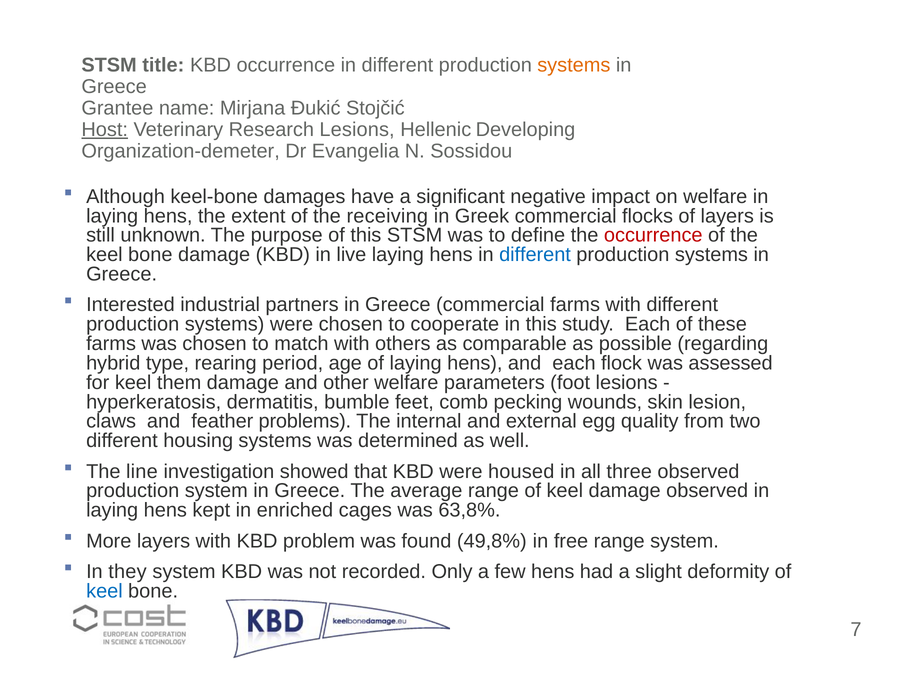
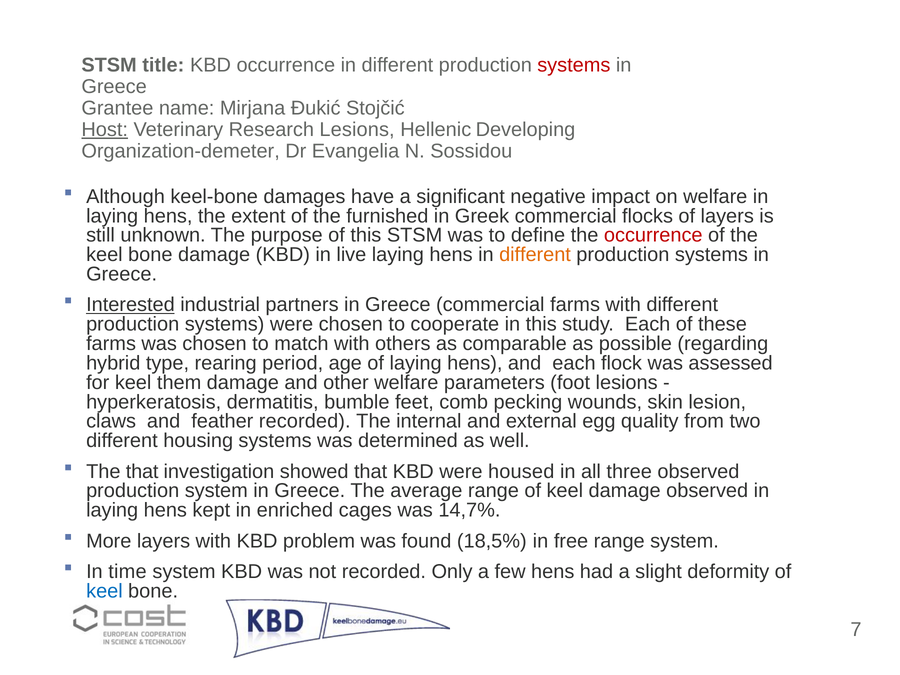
systems colour: orange -> red (574, 65)
receiving: receiving -> furnished (387, 216)
different colour: blue -> orange (535, 255)
Interested underline: none -> present (130, 305)
feather problems: problems -> recorded (305, 421)
The line: line -> that (142, 471)
63,8%: 63,8% -> 14,7% (469, 510)
49,8%: 49,8% -> 18,5% (492, 541)
they: they -> time (128, 572)
